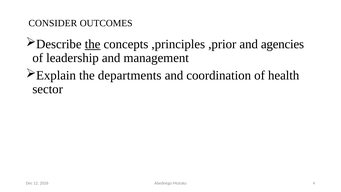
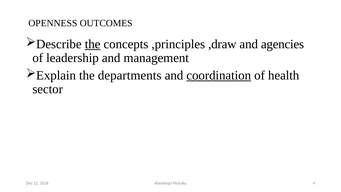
CONSIDER: CONSIDER -> OPENNESS (53, 23)
,prior: ,prior -> ,draw (222, 44)
coordination underline: none -> present (219, 75)
